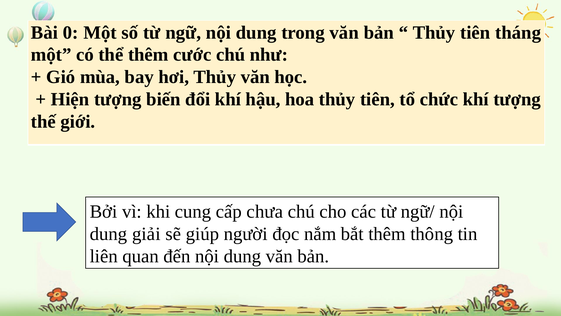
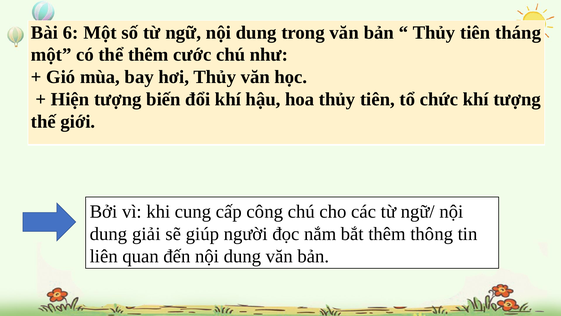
0: 0 -> 6 (71, 32)
chưa: chưa -> công (265, 211)
